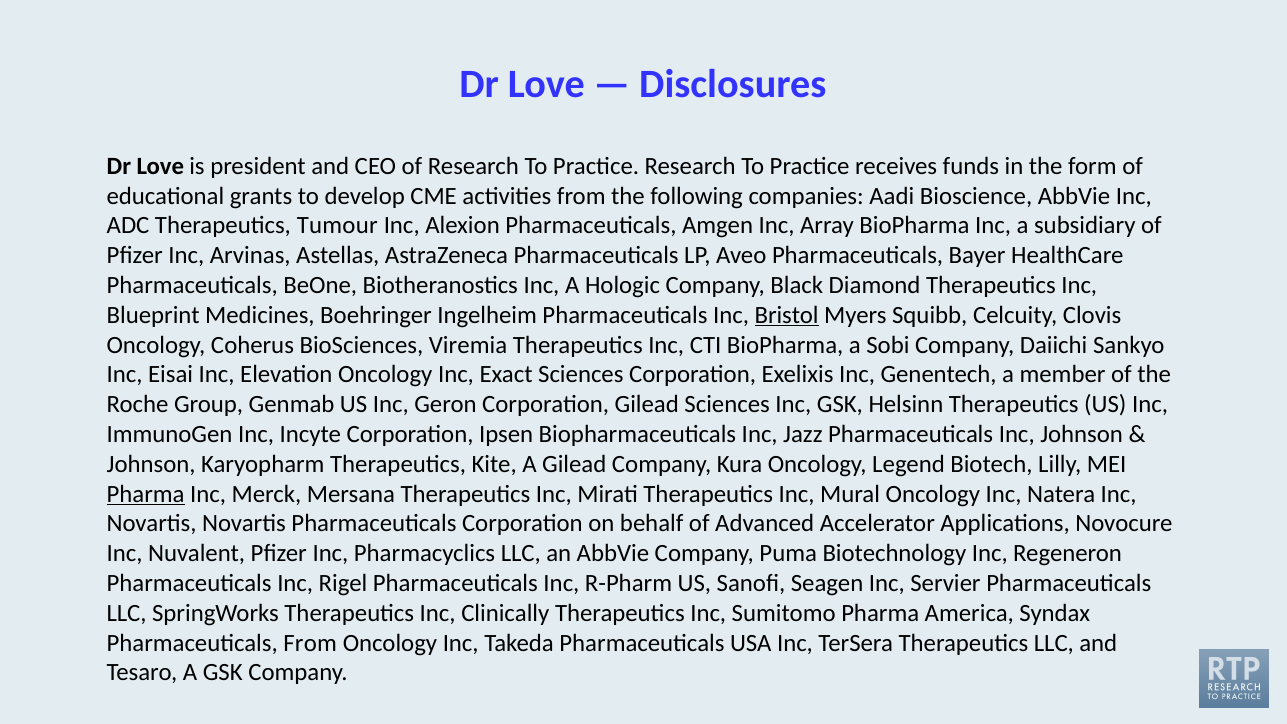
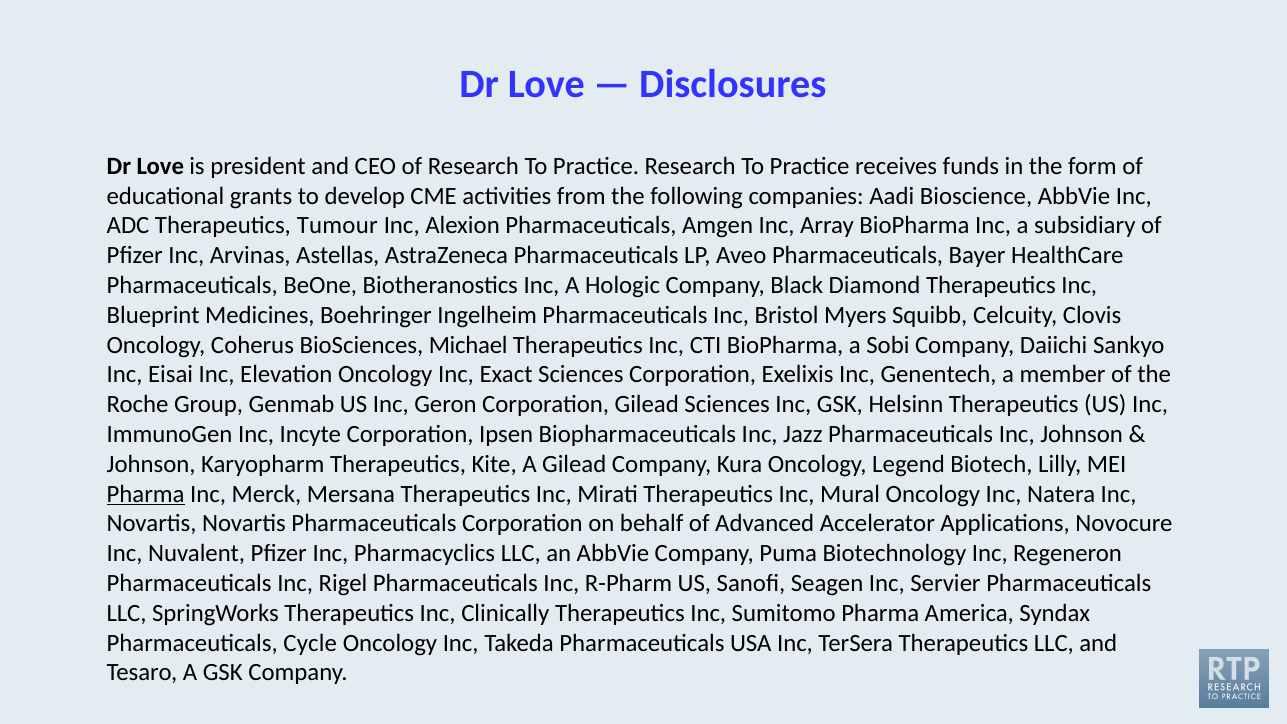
Bristol underline: present -> none (787, 315)
Viremia: Viremia -> Michael (468, 345)
Pharmaceuticals From: From -> Cycle (310, 643)
